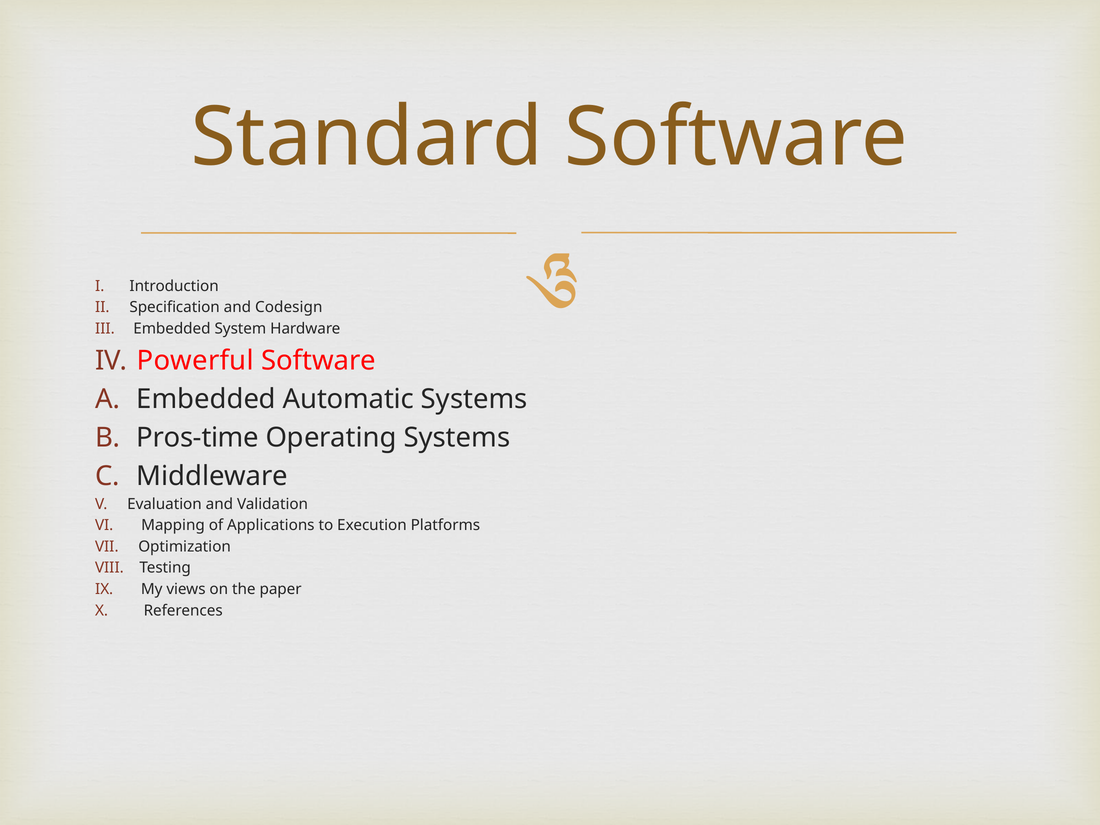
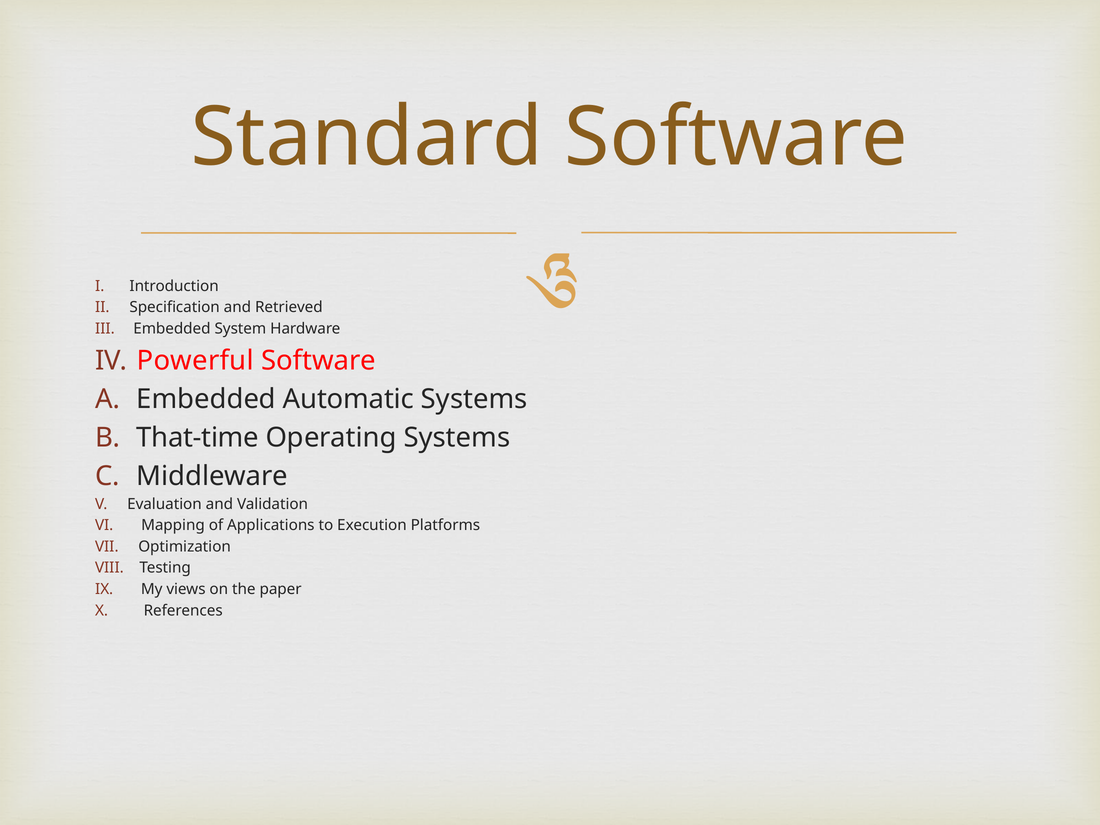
Codesign: Codesign -> Retrieved (289, 307)
Pros-time: Pros-time -> That-time (198, 438)
